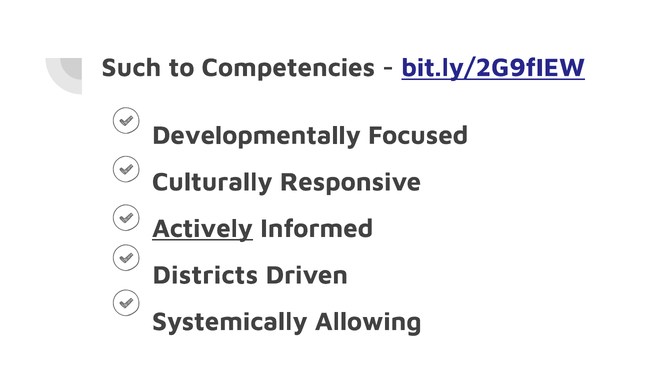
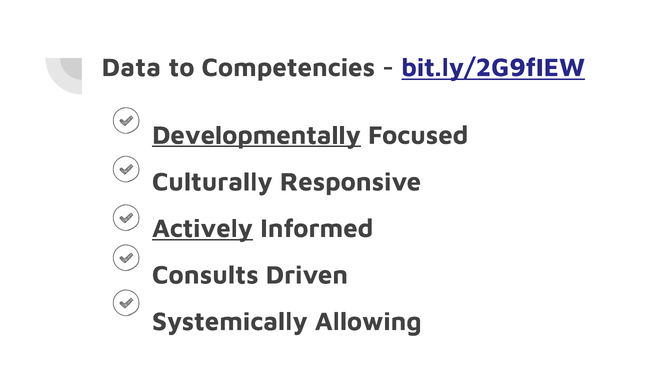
Such: Such -> Data (131, 68)
Developmentally underline: none -> present (257, 135)
Districts: Districts -> Consults (205, 275)
